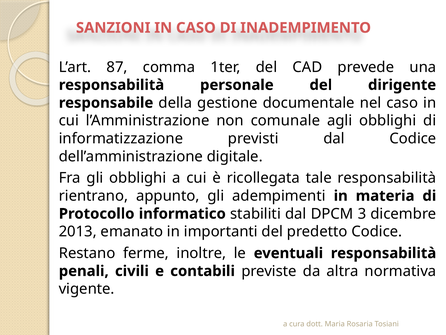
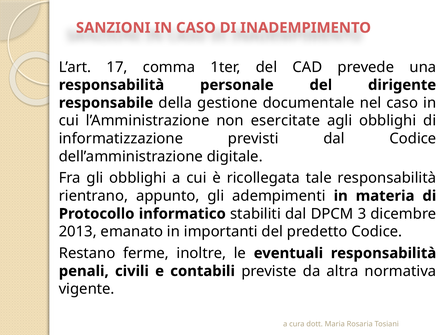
87: 87 -> 17 (117, 67)
comunale: comunale -> esercitate (285, 121)
